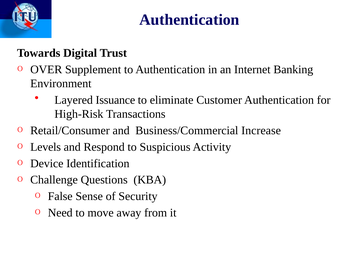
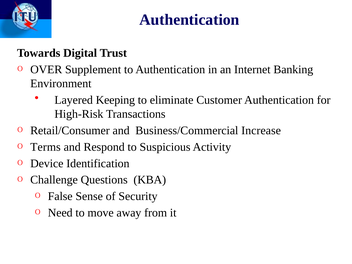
Issuance: Issuance -> Keeping (115, 100)
Levels: Levels -> Terms (45, 147)
